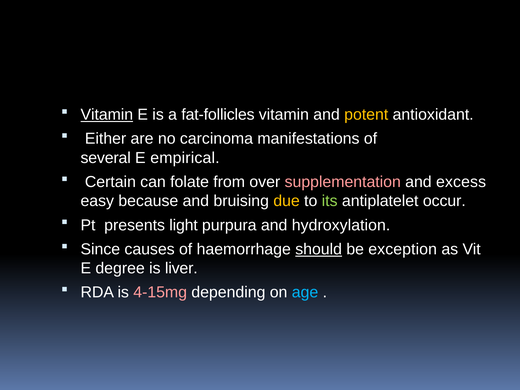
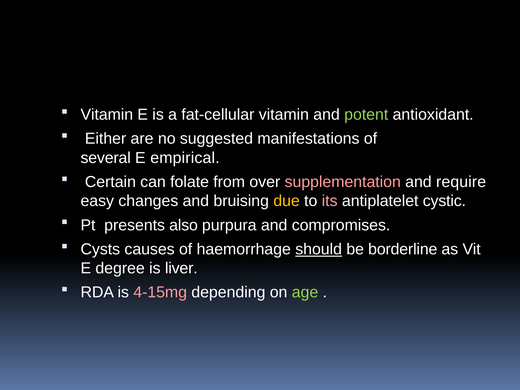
Vitamin underline: present -> none (107, 115)
fat‐follicles: fat‐follicles -> fat‐cellular (218, 115)
potent colour: yellow -> light green (366, 115)
carcinoma: carcinoma -> suggested (216, 139)
excess: excess -> require (461, 182)
because: because -> changes (148, 201)
its colour: light green -> pink (330, 201)
occur: occur -> cystic (444, 201)
light: light -> also (184, 225)
hydroxylation: hydroxylation -> compromises (341, 225)
Since: Since -> Cysts (100, 249)
exception: exception -> borderline (403, 249)
age colour: light blue -> light green (305, 292)
